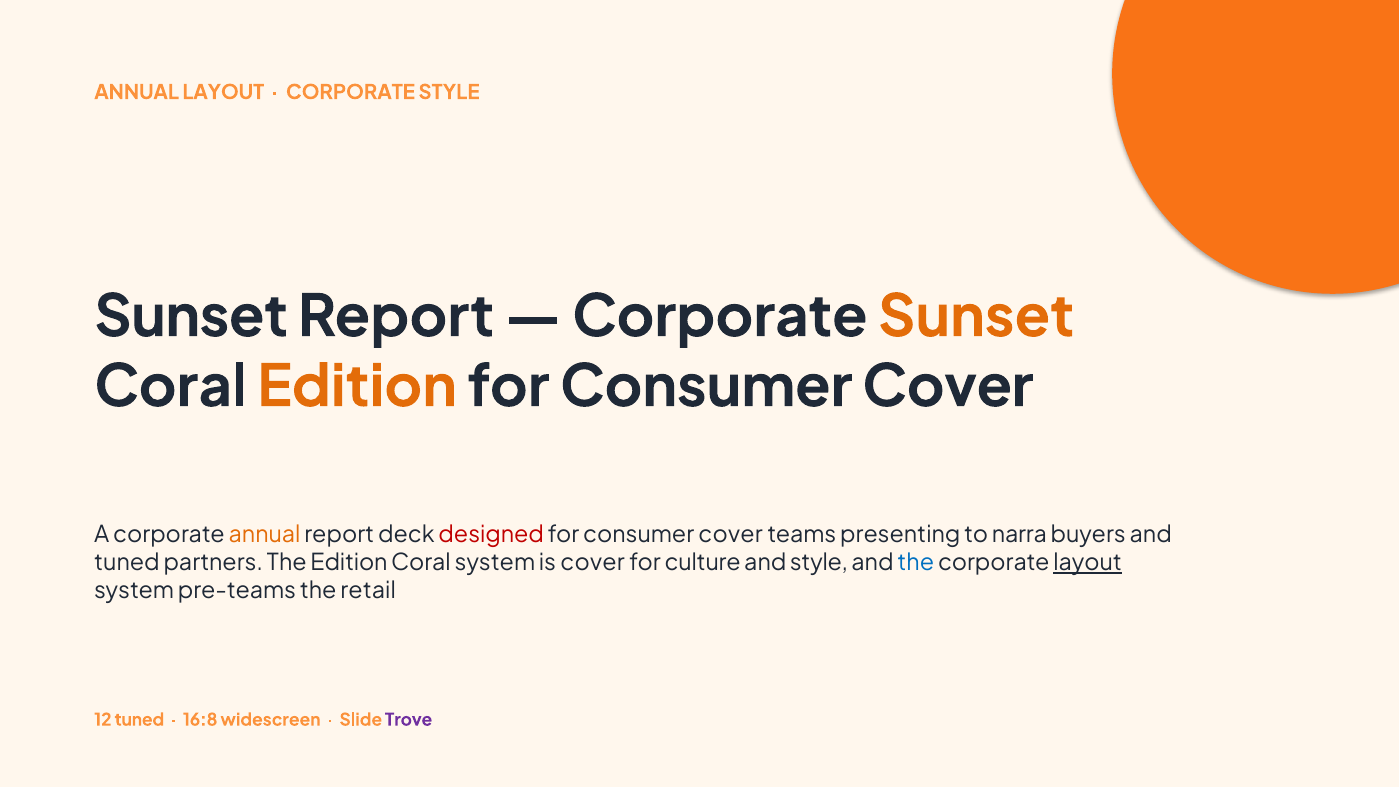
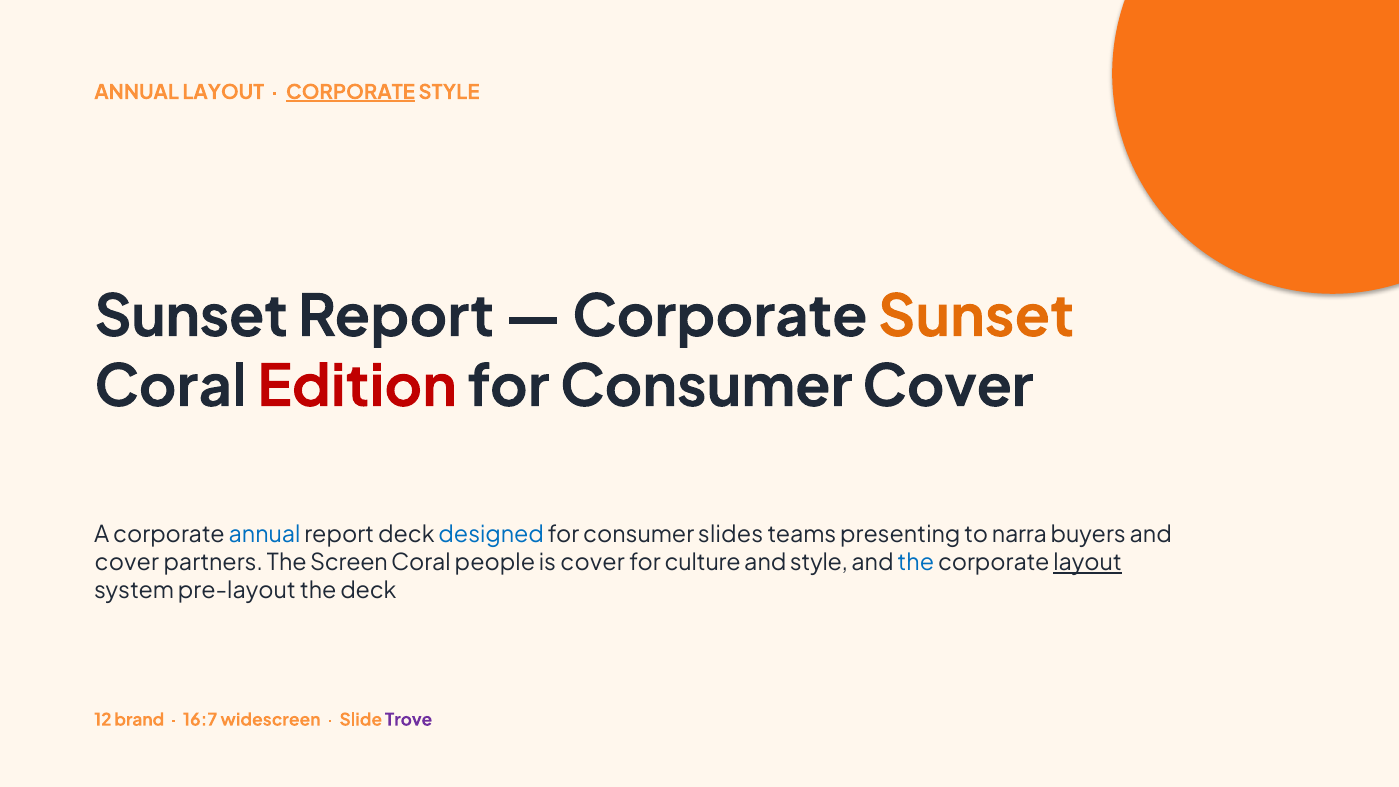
CORPORATE underline: none -> present (350, 92)
Edition colour: orange -> red (357, 387)
annual colour: orange -> blue (265, 535)
designed colour: red -> blue (491, 535)
cover: cover -> slides (731, 535)
tuned: tuned -> cover (127, 563)
The Edition: Edition -> Screen (349, 563)
Coral system: system -> people (495, 563)
pre-teams: pre-teams -> pre-layout (237, 591)
the retail: retail -> deck (368, 591)
12 tuned: tuned -> brand (139, 720)
16:8: 16:8 -> 16:7 (200, 720)
